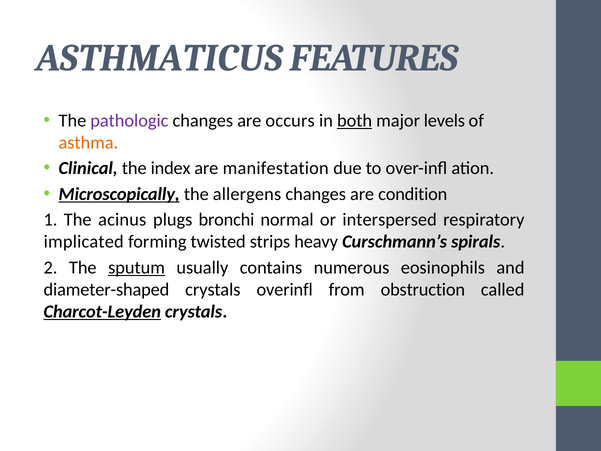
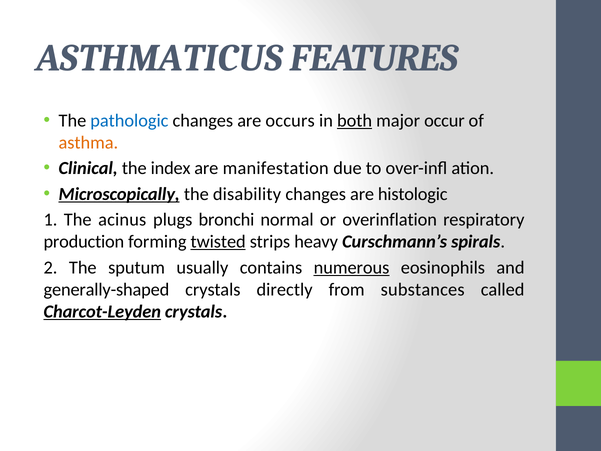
pathologic colour: purple -> blue (129, 120)
levels: levels -> occur (444, 120)
allergens: allergens -> disability (247, 194)
condition: condition -> histologic (413, 194)
interspersed: interspersed -> overinflation (390, 220)
implicated: implicated -> production (84, 242)
twisted underline: none -> present (218, 242)
sputum underline: present -> none (137, 267)
numerous underline: none -> present (352, 267)
diameter-shaped: diameter-shaped -> generally-shaped (106, 289)
overinfl: overinfl -> directly (285, 289)
obstruction: obstruction -> substances (423, 289)
